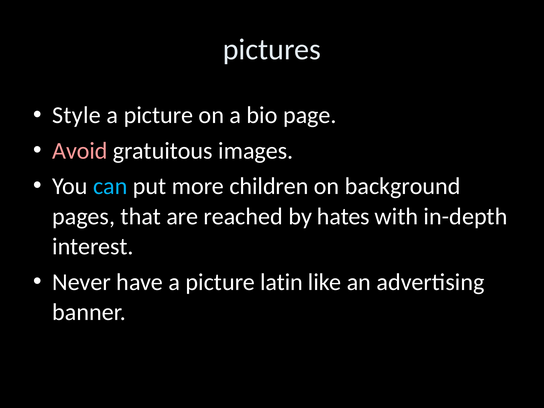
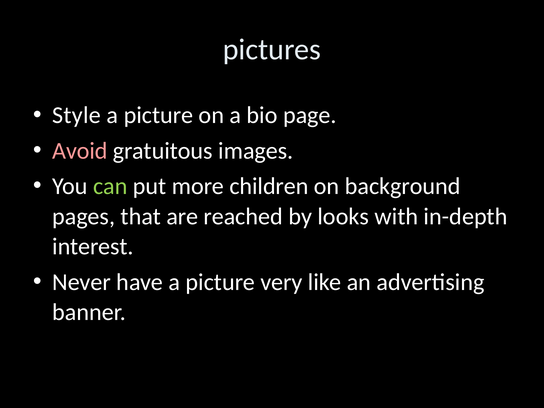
can colour: light blue -> light green (110, 186)
hates: hates -> looks (343, 216)
latin: latin -> very (281, 282)
